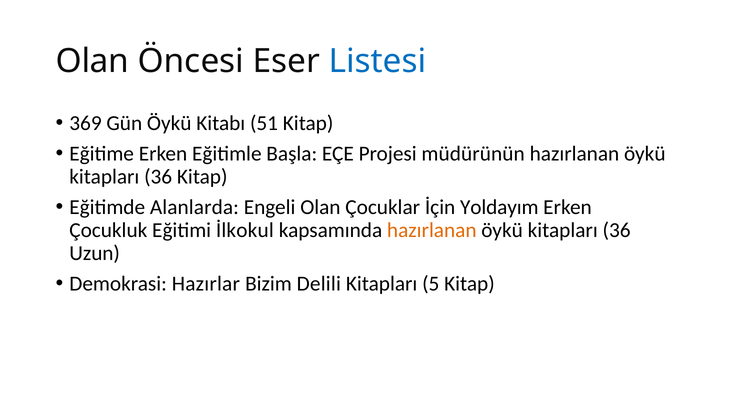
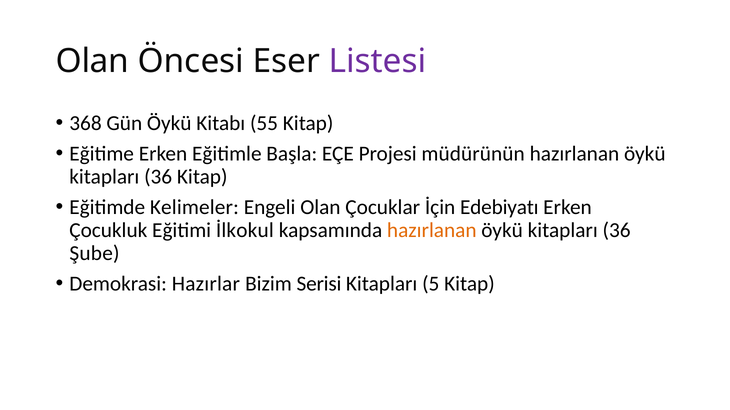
Listesi colour: blue -> purple (377, 61)
369: 369 -> 368 (85, 123)
51: 51 -> 55 (264, 123)
Alanlarda: Alanlarda -> Kelimeler (194, 207)
Yoldayım: Yoldayım -> Edebiyatı (499, 207)
Uzun: Uzun -> Şube (94, 253)
Delili: Delili -> Serisi (319, 284)
